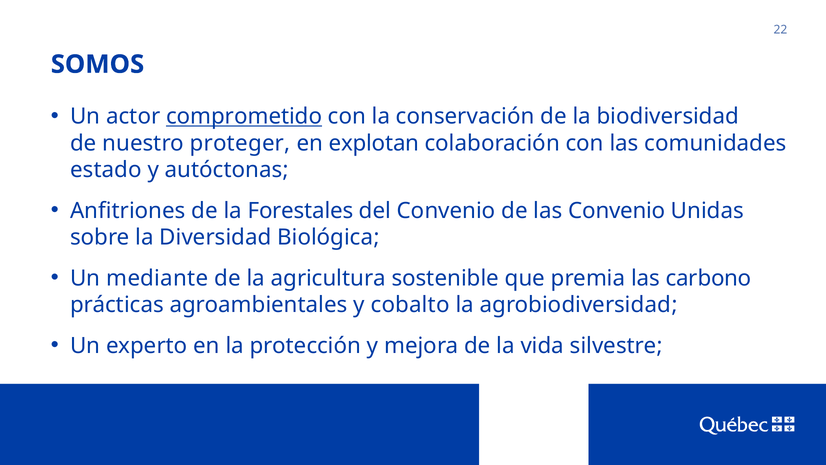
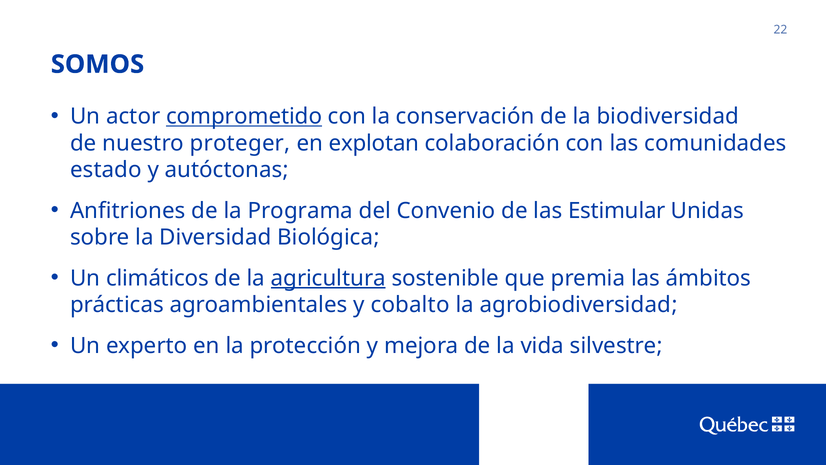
Forestales: Forestales -> Programa (300, 211)
las Convenio: Convenio -> Estimular (617, 211)
mediante: mediante -> climáticos (158, 278)
agricultura underline: none -> present (328, 278)
carbono: carbono -> ámbitos (708, 278)
